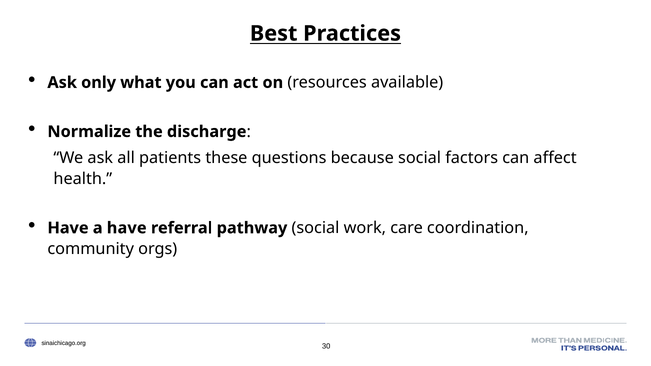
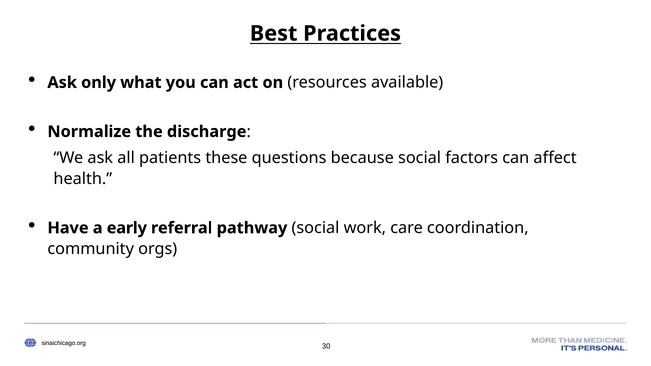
a have: have -> early (127, 228)
